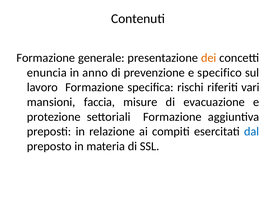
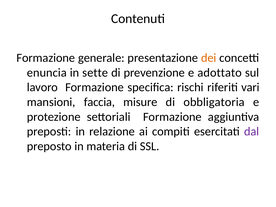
anno: anno -> sette (95, 73)
specifico: specifico -> adottato (220, 73)
evacuazione: evacuazione -> obbligatoria (214, 102)
dal colour: blue -> purple (252, 132)
